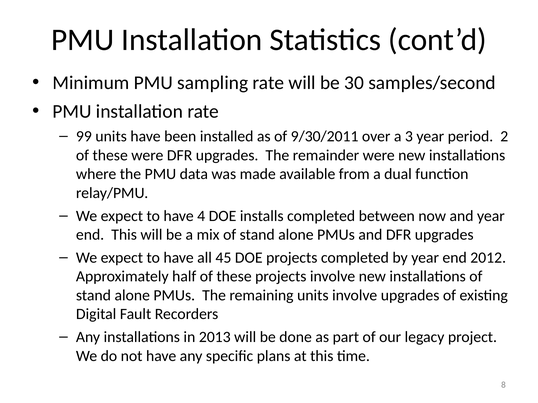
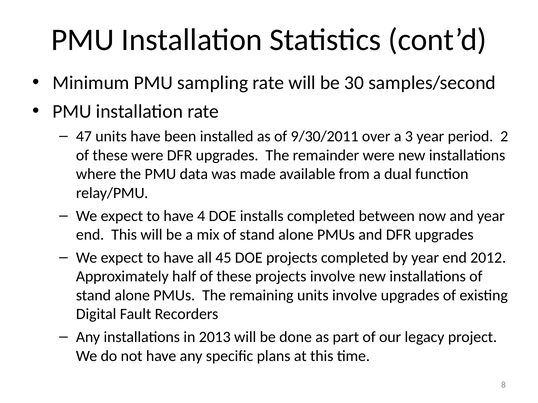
99: 99 -> 47 (84, 137)
